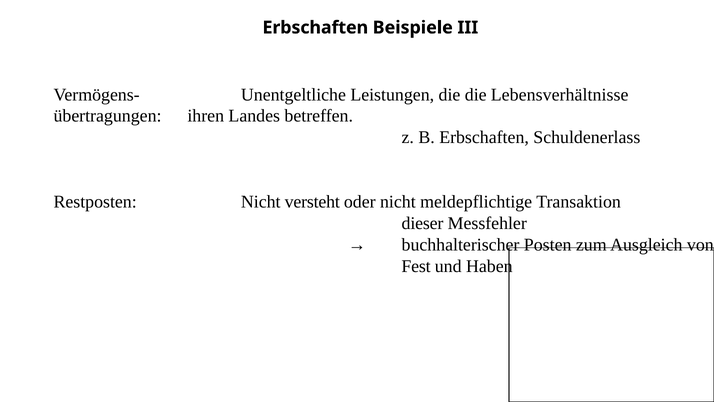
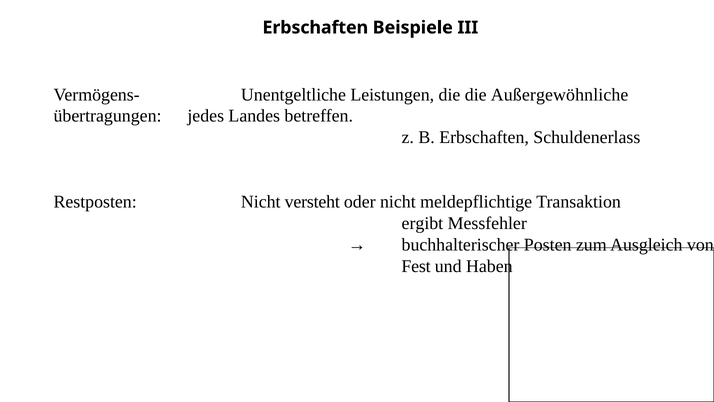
Lebensverhältnisse: Lebensverhältnisse -> Außergewöhnliche (560, 95)
ihren: ihren -> jedes (206, 116)
dieser: dieser -> ergibt (422, 223)
